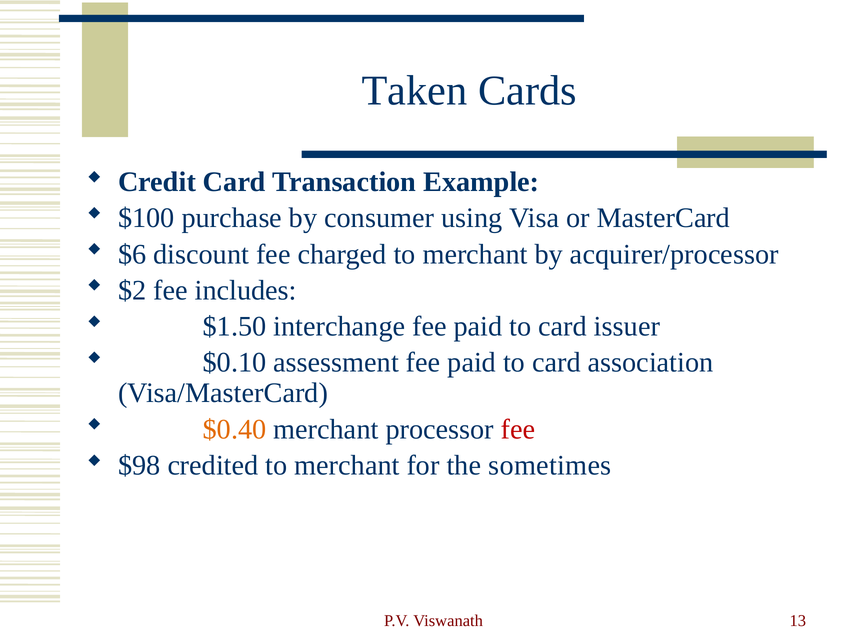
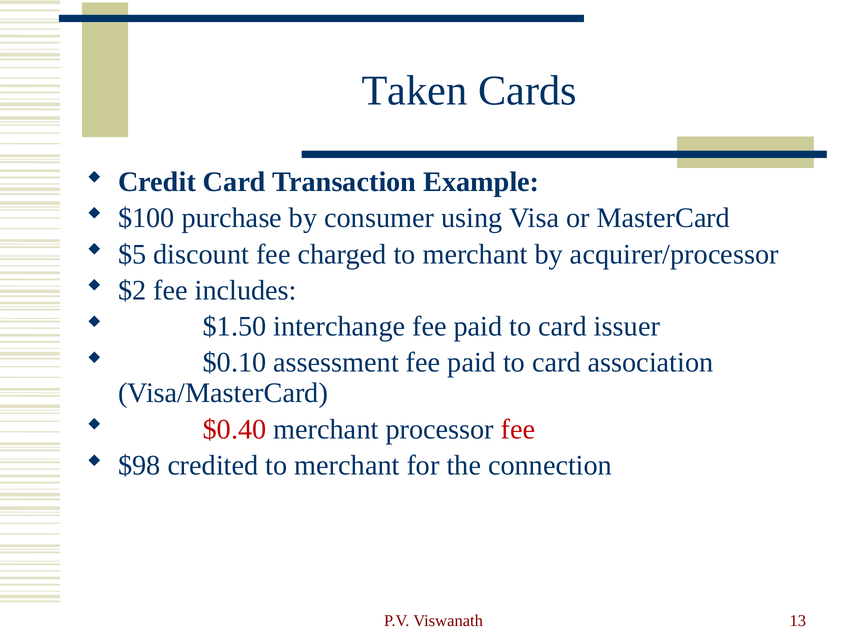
$6: $6 -> $5 (132, 254)
$0.40 colour: orange -> red (235, 429)
sometimes: sometimes -> connection (550, 465)
